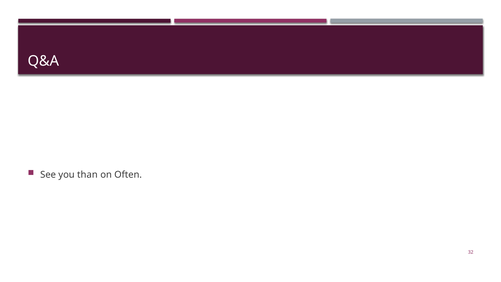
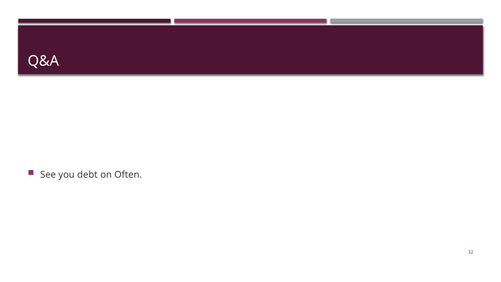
than: than -> debt (87, 174)
